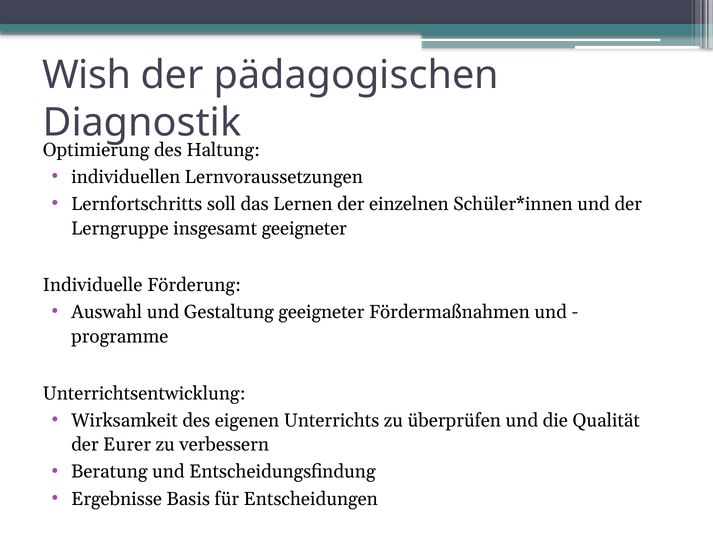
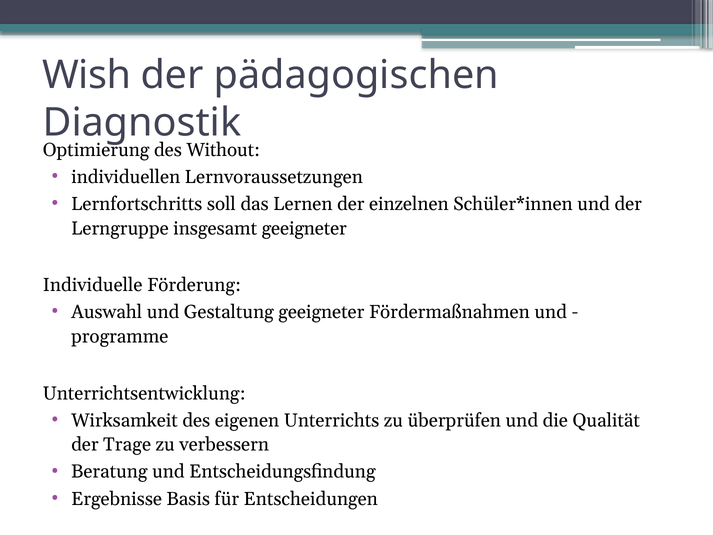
Haltung: Haltung -> Without (223, 150)
Eurer: Eurer -> Trage (127, 445)
